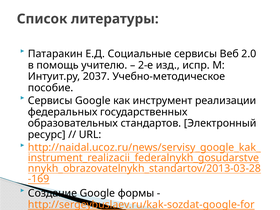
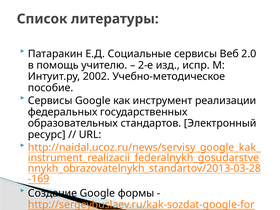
2037: 2037 -> 2002 (96, 76)
